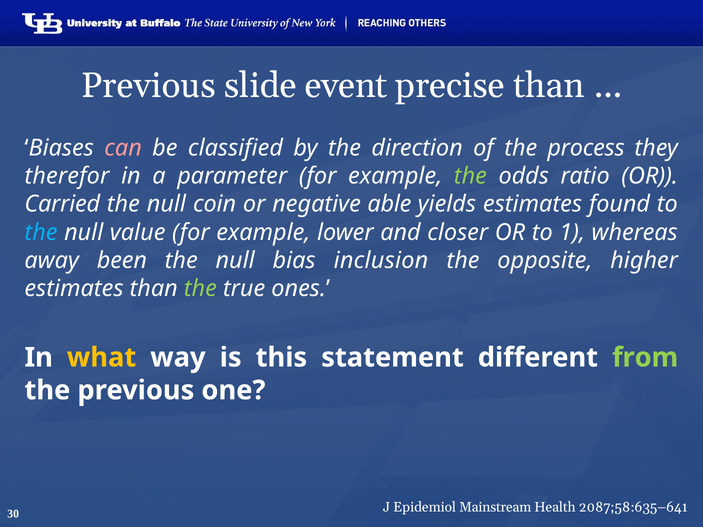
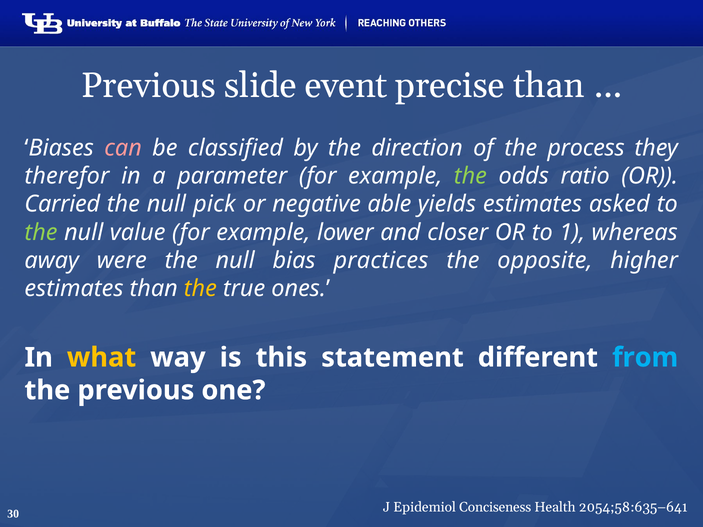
coin: coin -> pick (214, 204)
found: found -> asked (619, 204)
the colour: light blue -> light green (41, 232)
been: been -> were (122, 261)
inclusion: inclusion -> practices (381, 261)
the colour: light green -> yellow (200, 289)
from colour: light green -> light blue (645, 358)
Mainstream: Mainstream -> Conciseness (495, 507)
2087;58:635–641: 2087;58:635–641 -> 2054;58:635–641 (633, 507)
